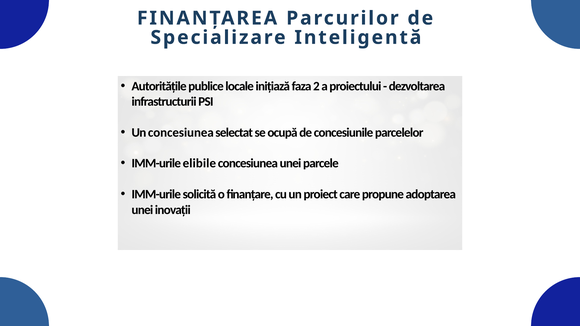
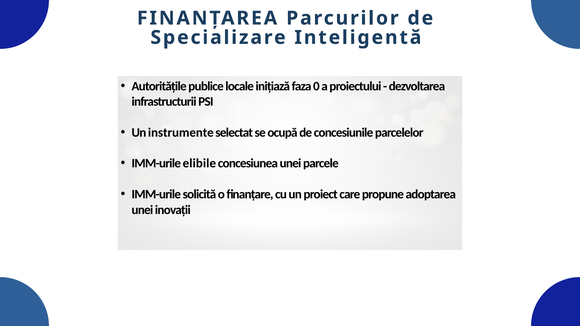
2: 2 -> 0 (316, 86)
Un concesiunea: concesiunea -> instrumente (181, 133)
